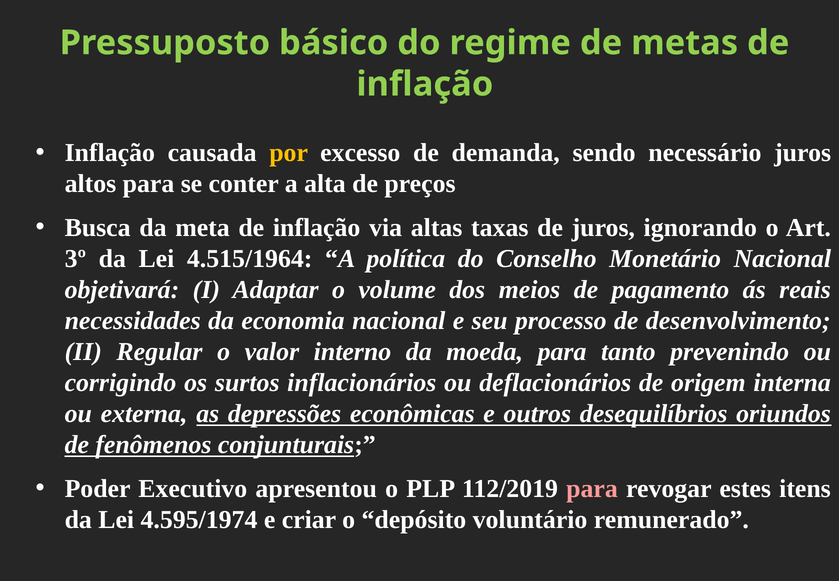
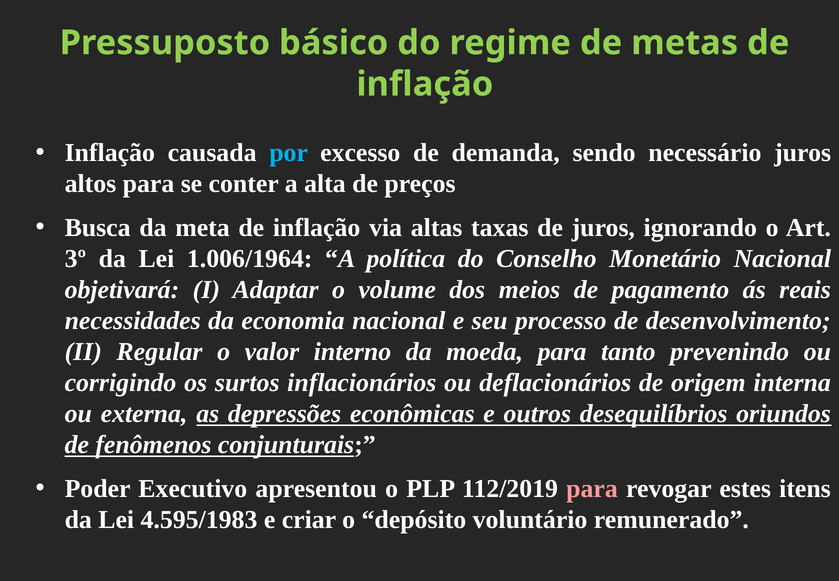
por colour: yellow -> light blue (289, 153)
4.515/1964: 4.515/1964 -> 1.006/1964 (250, 259)
4.595/1974: 4.595/1974 -> 4.595/1983 (199, 519)
